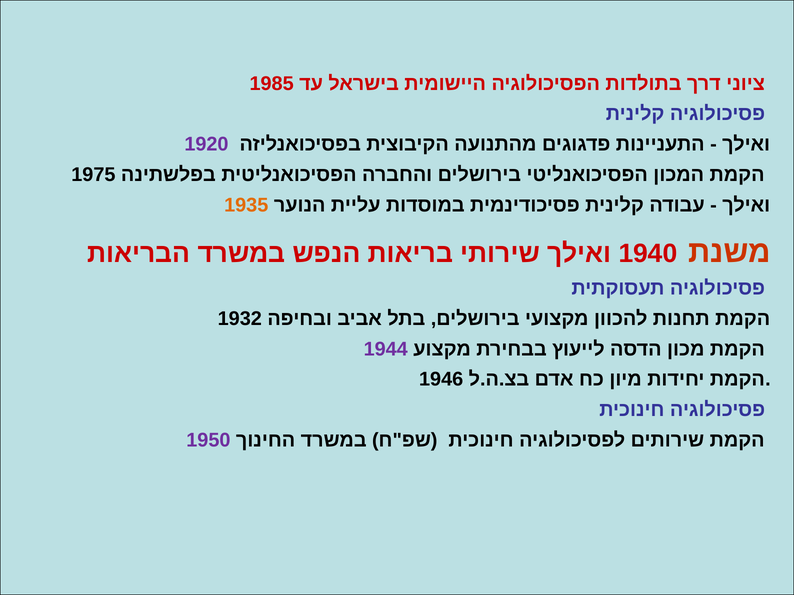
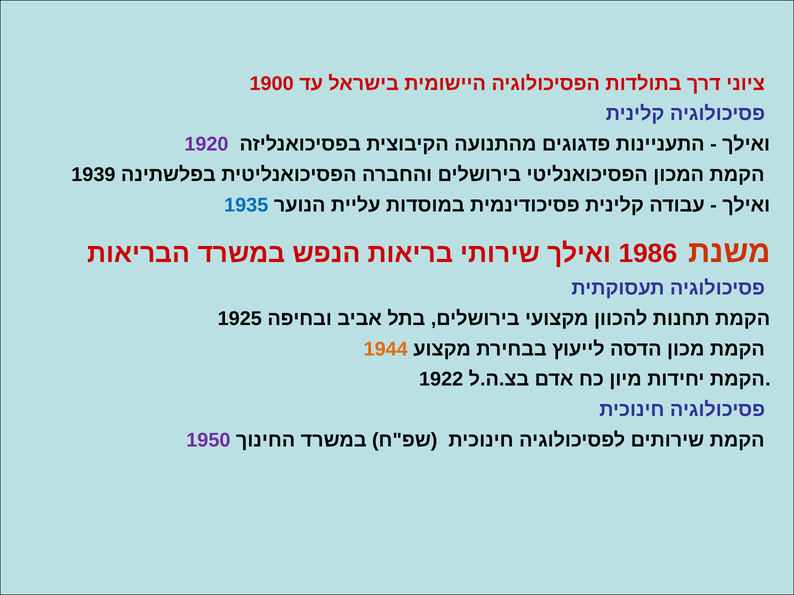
1985: 1985 -> 1900 (272, 84)
1975: 1975 -> 1939 (93, 175)
1935 colour: orange -> blue (246, 205)
1940: 1940 -> 1986 (648, 254)
1932: 1932 -> 1925 (240, 319)
1944 colour: purple -> orange (386, 349)
1946: 1946 -> 1922 (441, 380)
